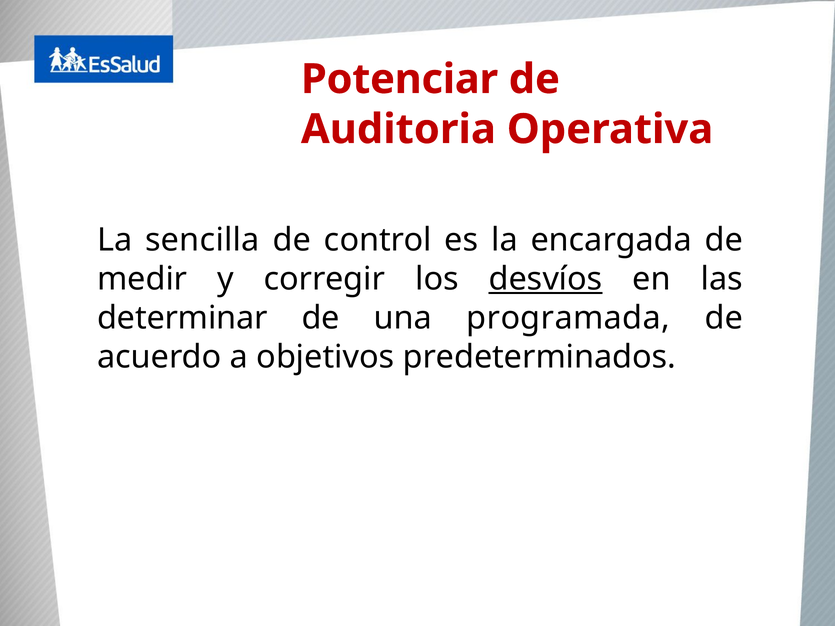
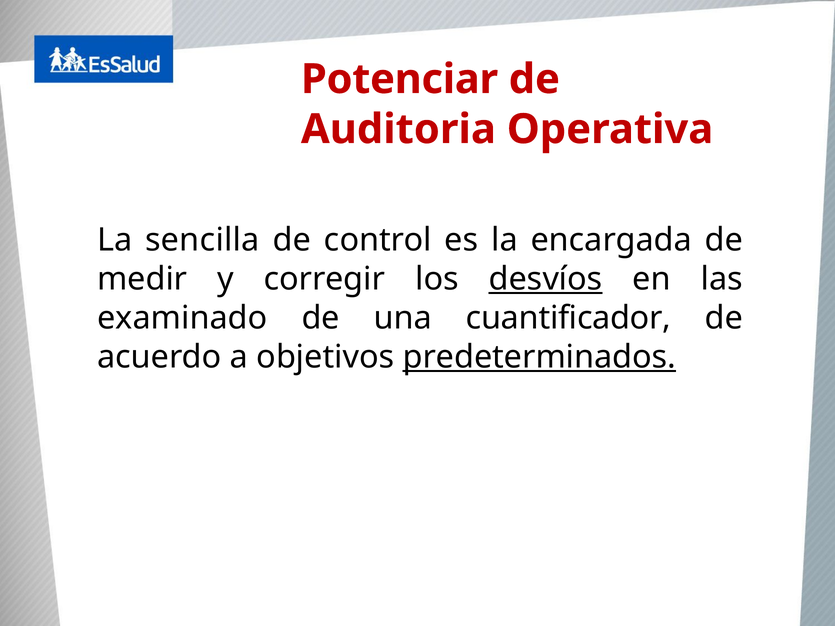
determinar: determinar -> examinado (182, 318)
programada: programada -> cuantificador (568, 318)
predeterminados underline: none -> present (539, 357)
